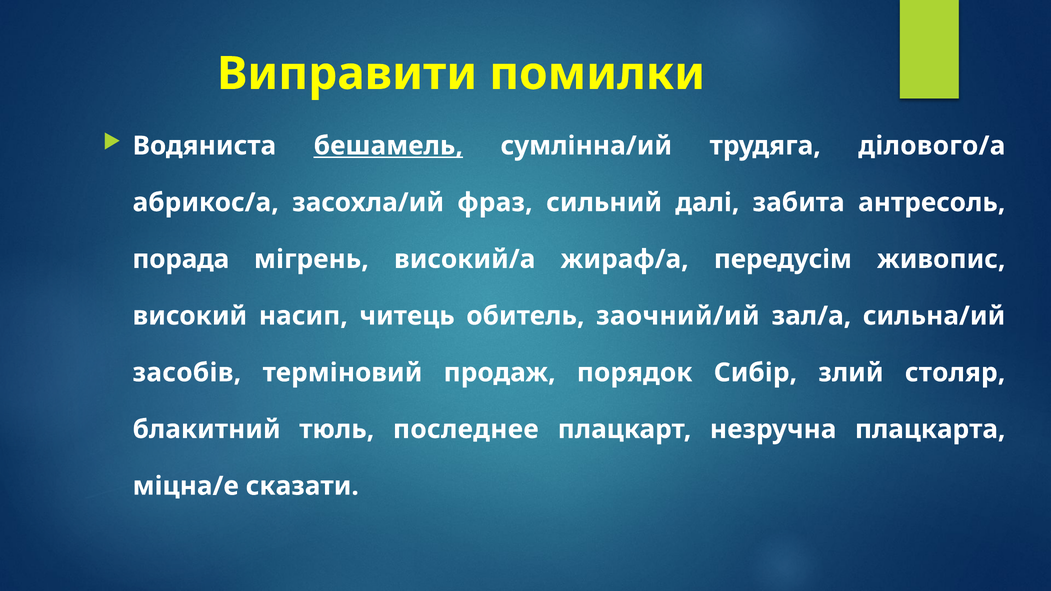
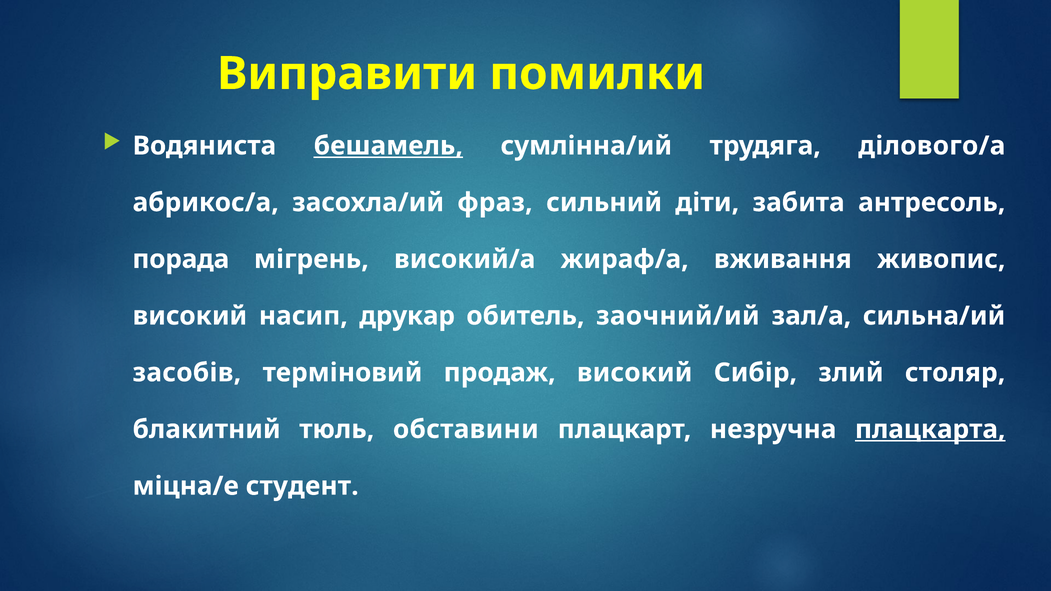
далі: далі -> діти (707, 203)
передусім: передусім -> вживання (783, 259)
читець: читець -> друкар (407, 316)
продаж порядок: порядок -> високий (635, 373)
последнее: последнее -> обставини (466, 429)
плацкарта underline: none -> present (930, 429)
сказати: сказати -> студент (302, 486)
